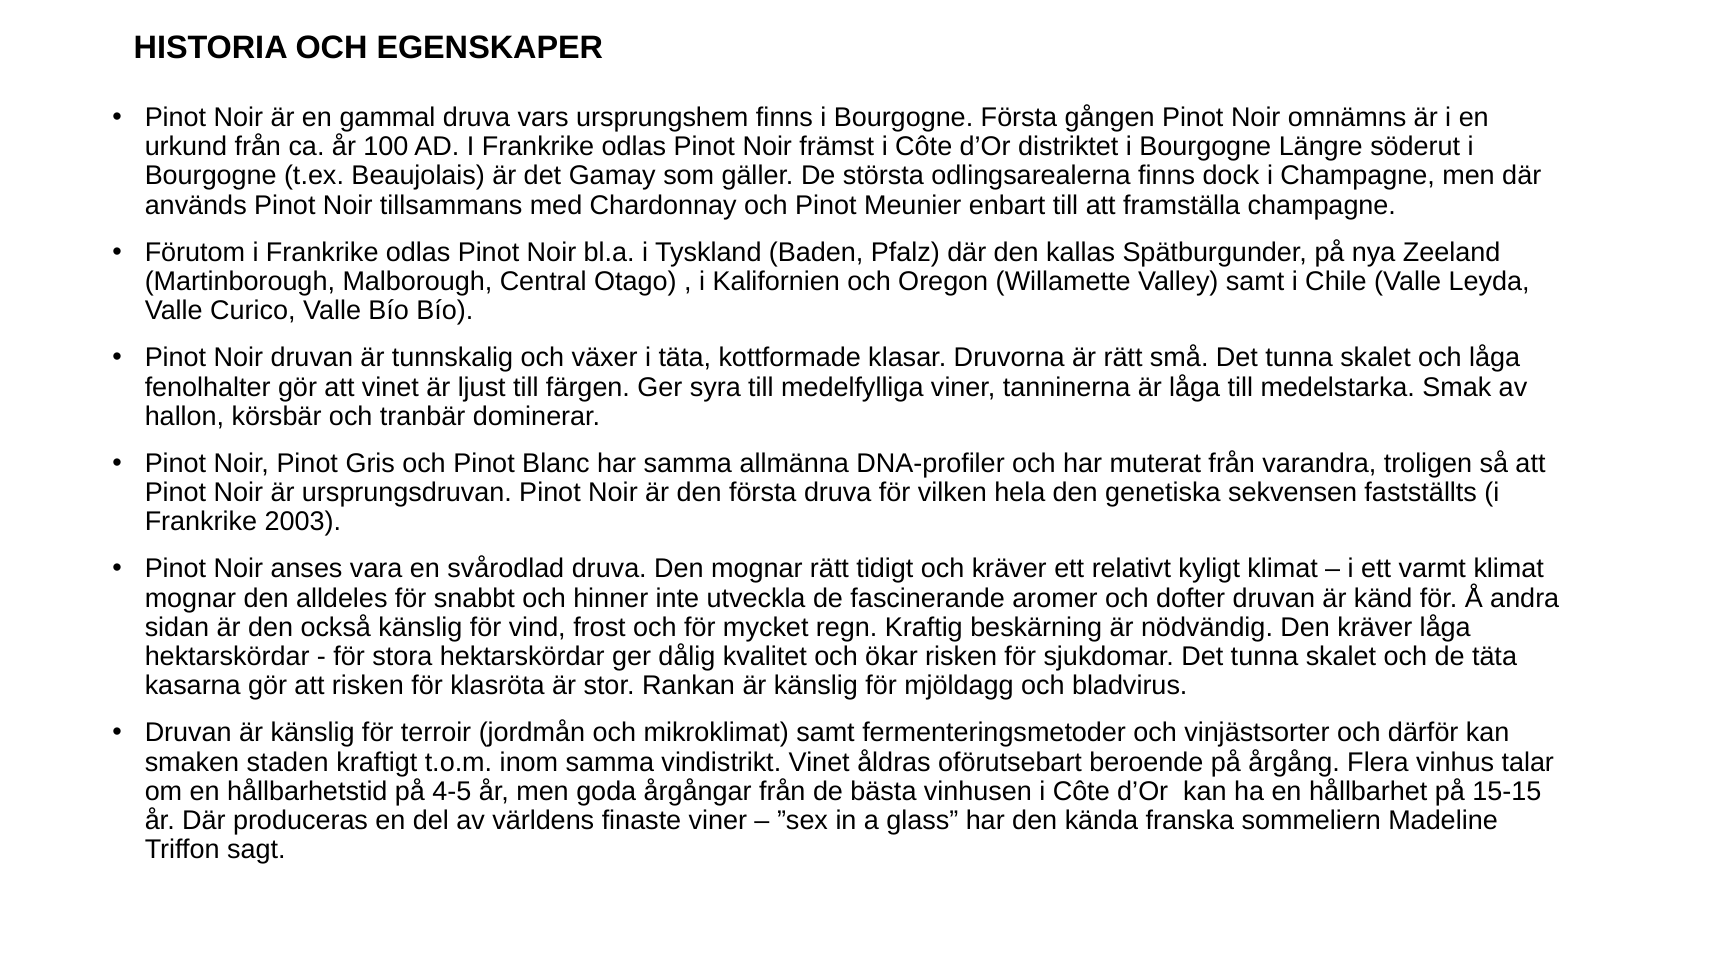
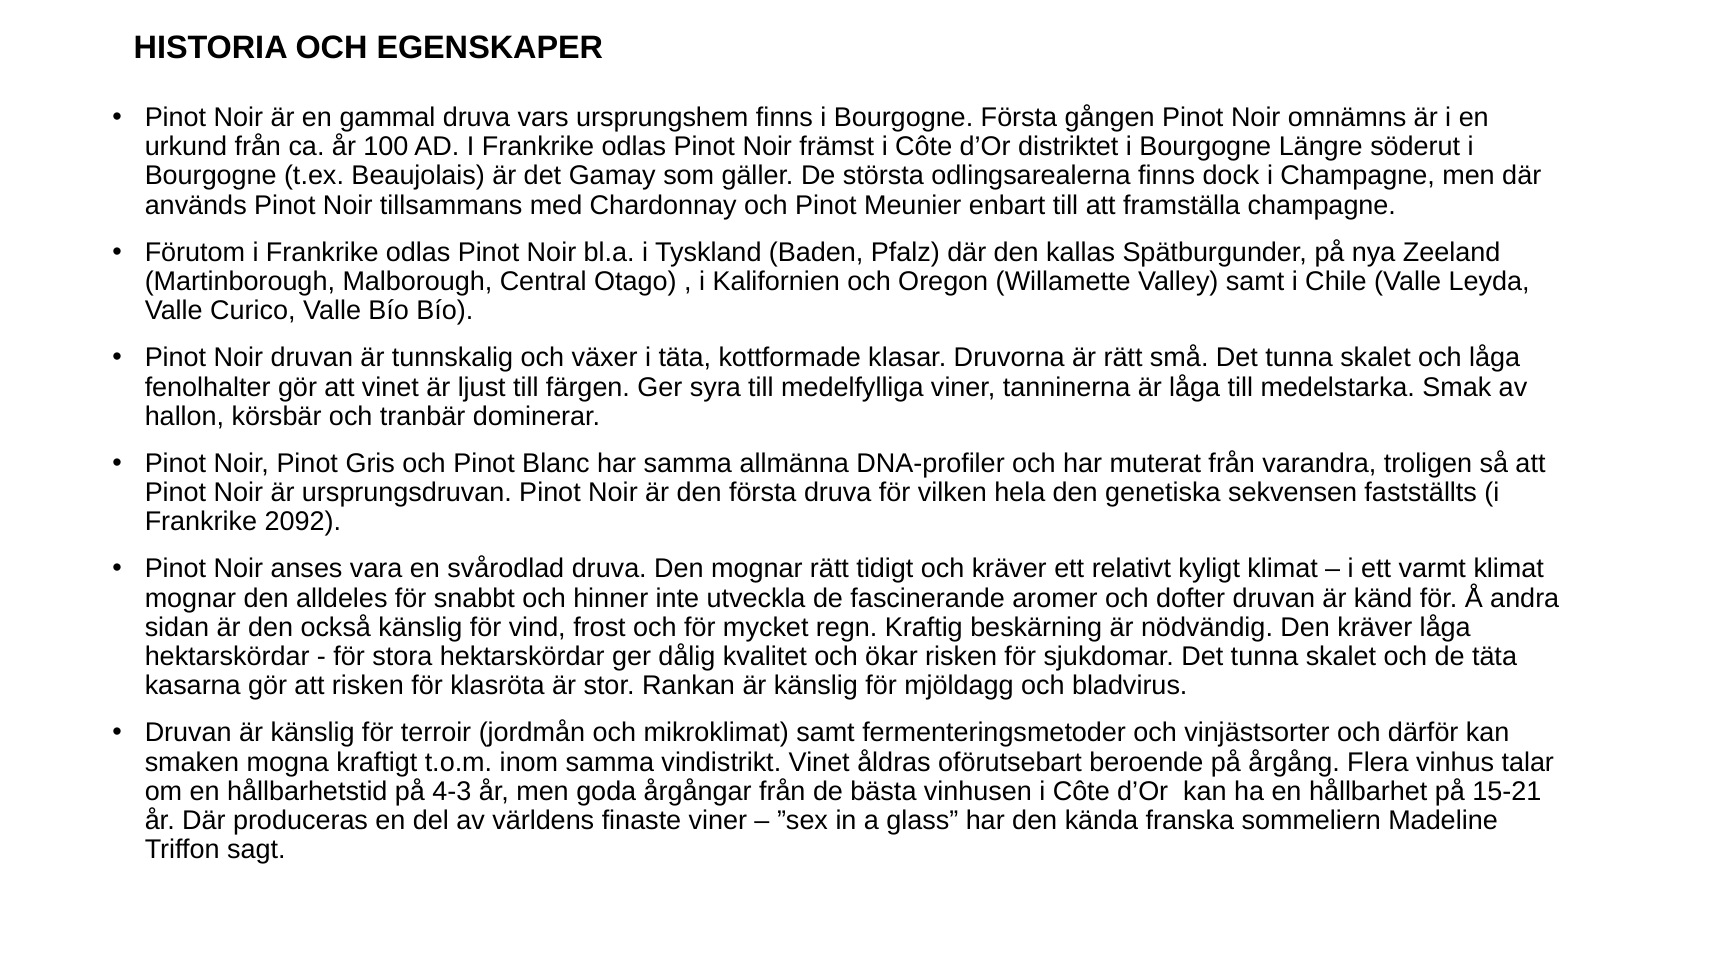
2003: 2003 -> 2092 (303, 522)
staden: staden -> mogna (288, 762)
4-5: 4-5 -> 4-3 (452, 791)
15-15: 15-15 -> 15-21 (1507, 791)
